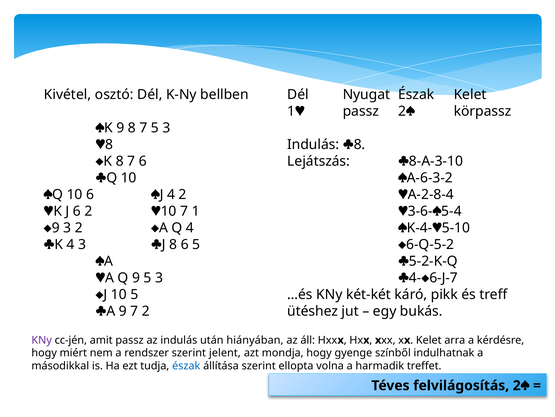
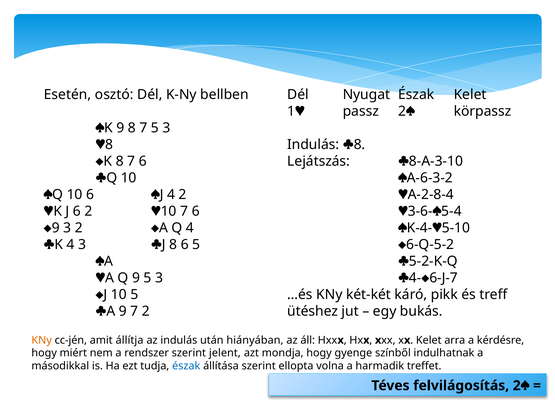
Kivétel: Kivétel -> Esetén (68, 94)
10 7 1: 1 -> 6 (196, 211)
KNy colour: purple -> orange (42, 339)
amit passz: passz -> állítja (130, 339)
